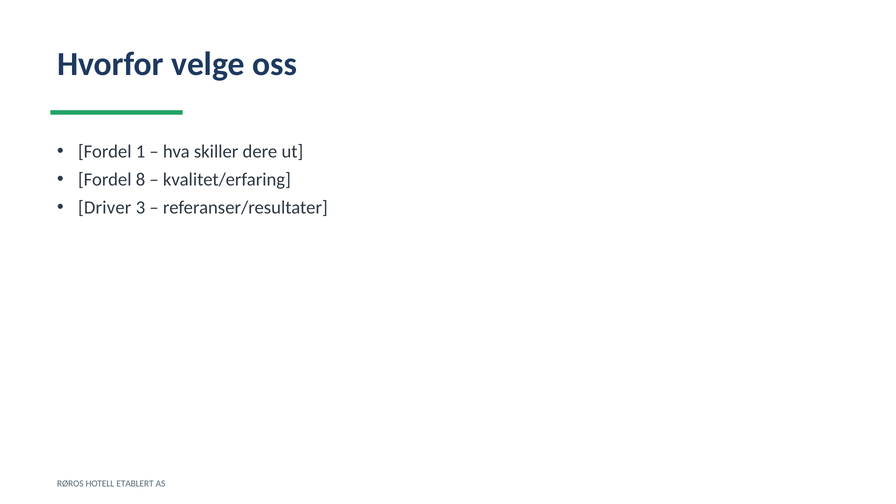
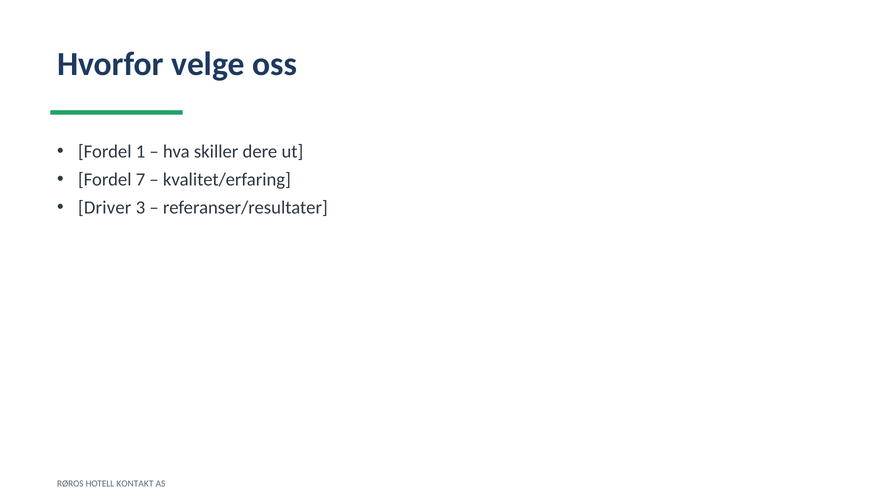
8: 8 -> 7 (141, 180)
ETABLERT: ETABLERT -> KONTAKT (135, 484)
